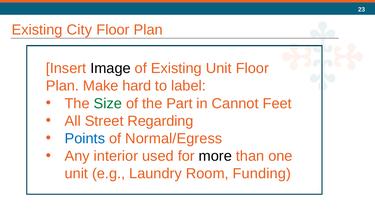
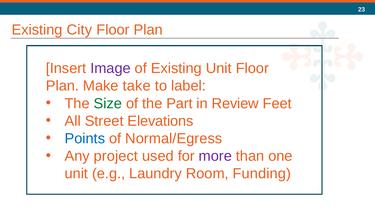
Image colour: black -> purple (110, 68)
hard: hard -> take (137, 86)
Cannot: Cannot -> Review (235, 103)
Regarding: Regarding -> Elevations (160, 121)
interior: interior -> project (116, 156)
more colour: black -> purple (215, 156)
